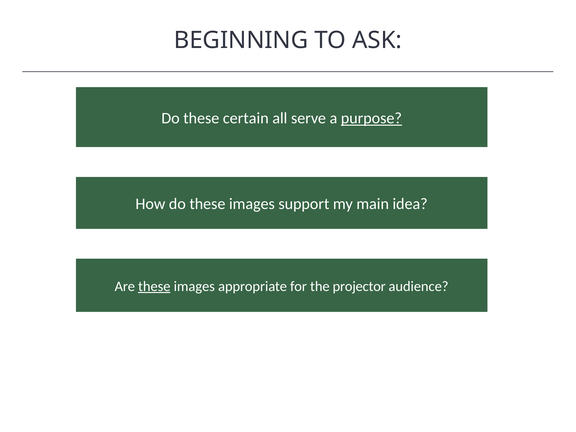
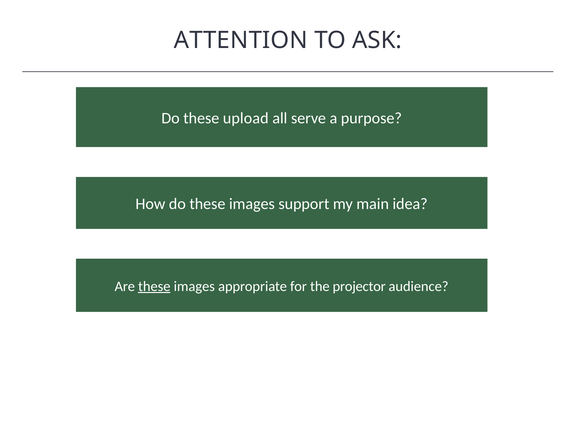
BEGINNING: BEGINNING -> ATTENTION (241, 40)
certain: certain -> upload (246, 118)
purpose underline: present -> none (371, 118)
